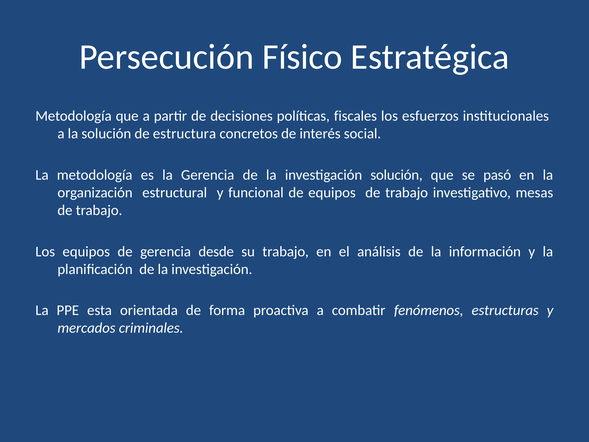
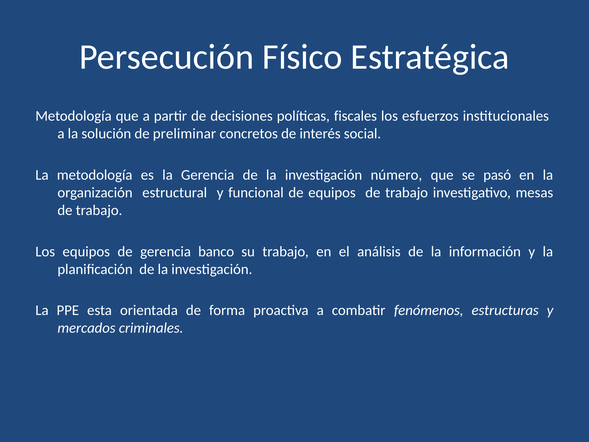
estructura: estructura -> preliminar (184, 134)
investigación solución: solución -> número (396, 175)
desde: desde -> banco (216, 251)
